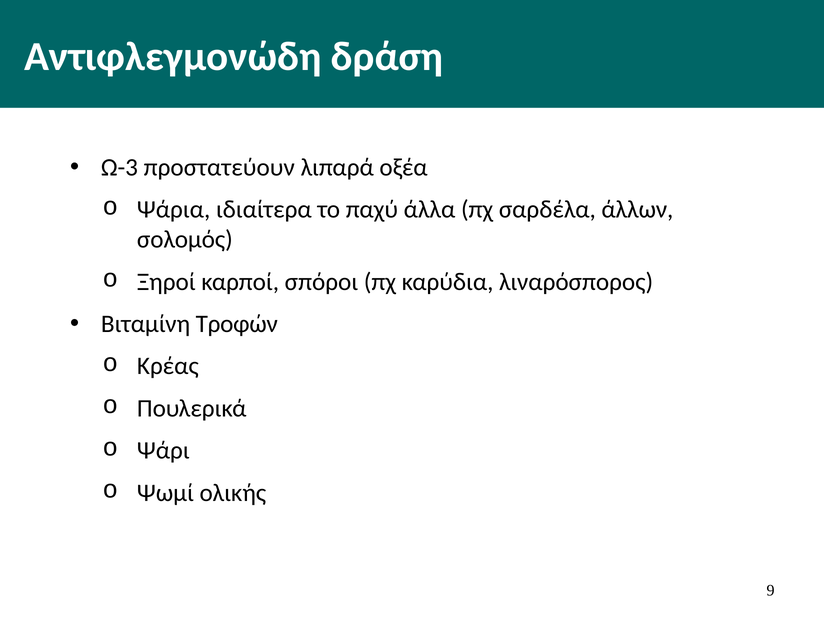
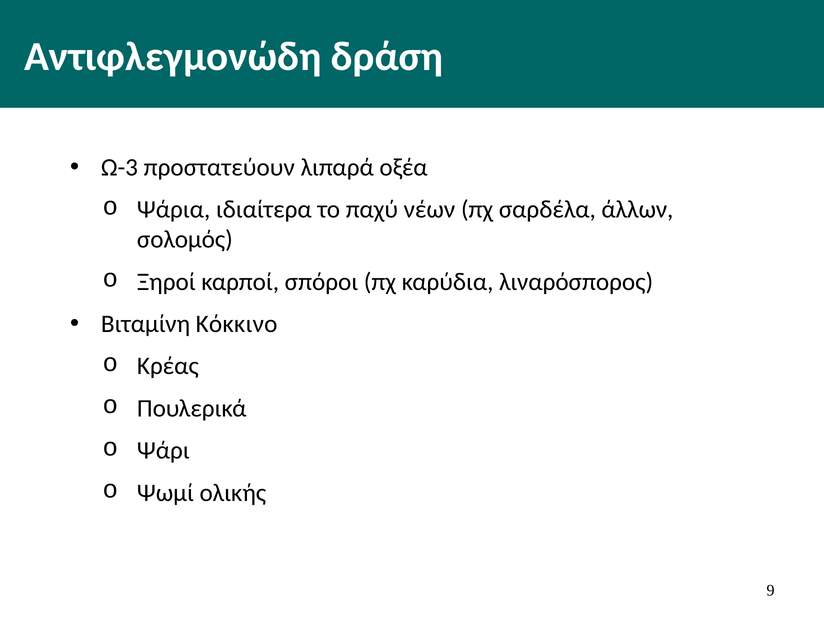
άλλα: άλλα -> νέων (429, 210)
Τροφών: Τροφών -> Κόκκινο (237, 324)
